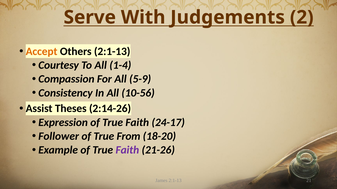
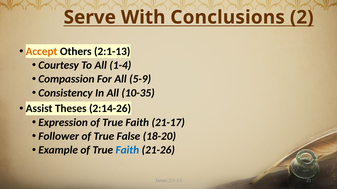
Judgements: Judgements -> Conclusions (228, 17)
10-56: 10-56 -> 10-35 (138, 93)
24-17: 24-17 -> 21-17 (168, 123)
From: From -> False (128, 137)
Faith colour: purple -> blue (127, 150)
